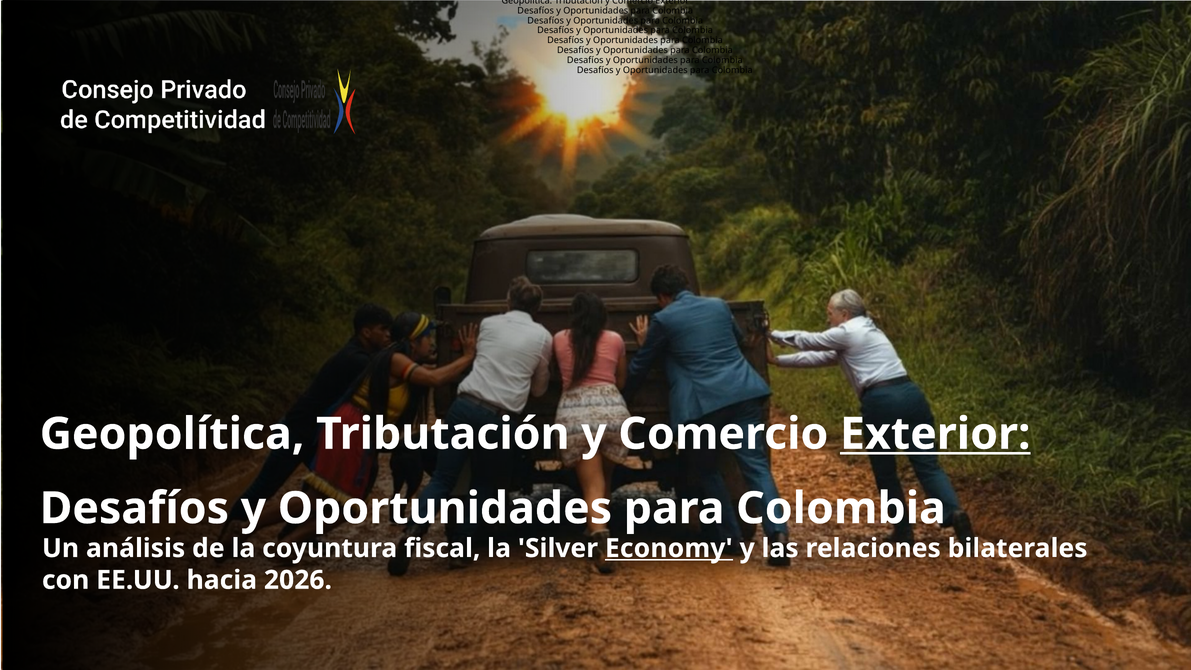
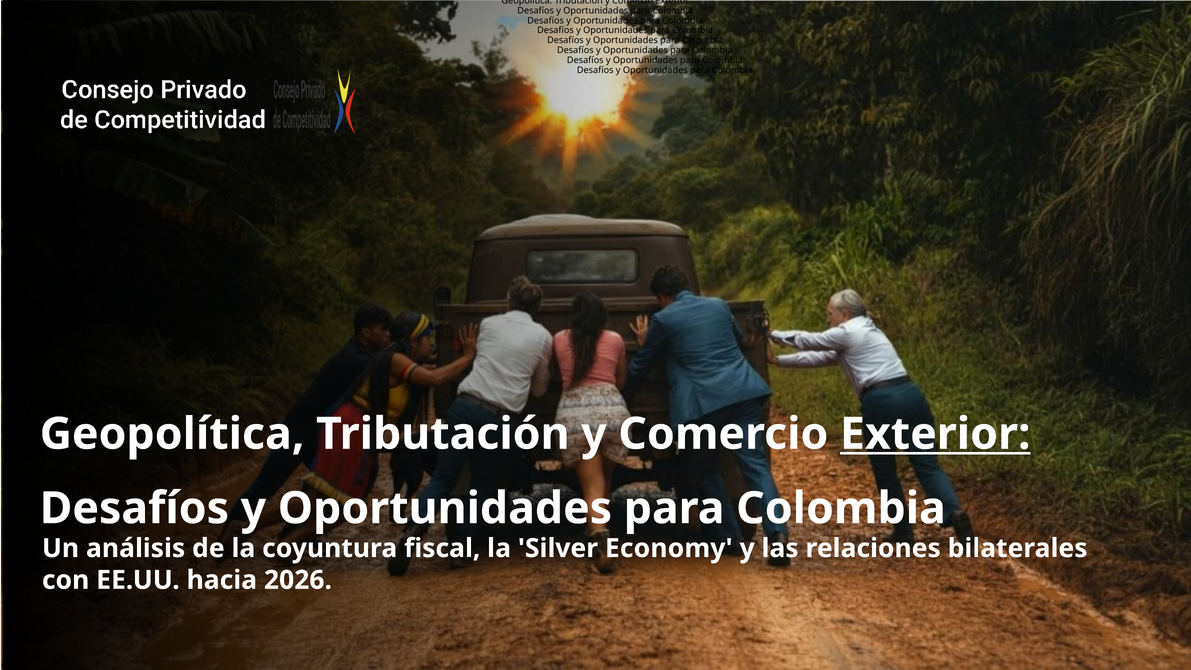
Economy underline: present -> none (669, 548)
